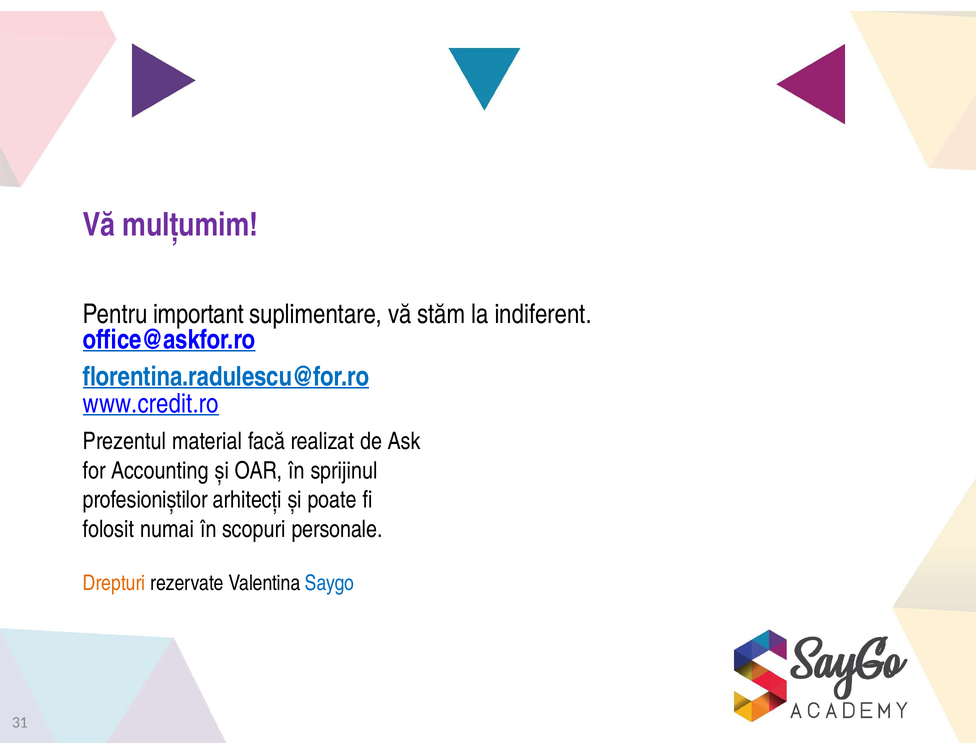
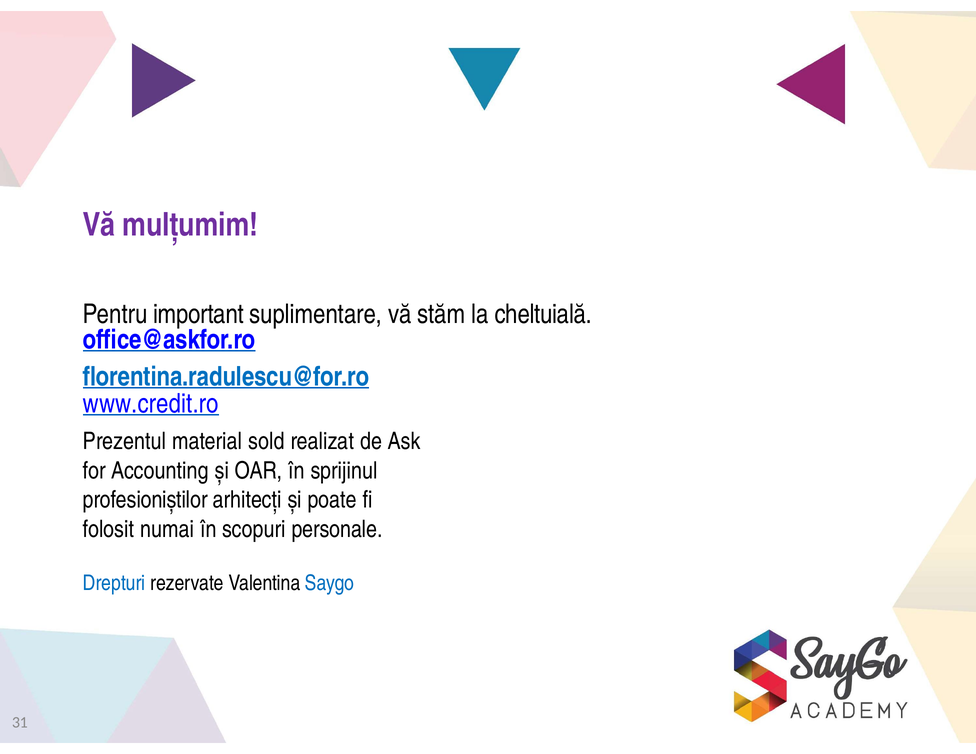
indiferent: indiferent -> cheltuială (543, 314)
facă: facă -> sold (266, 441)
Drepturi colour: orange -> blue (114, 583)
